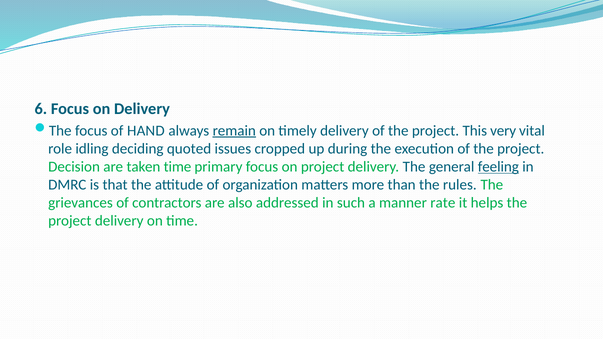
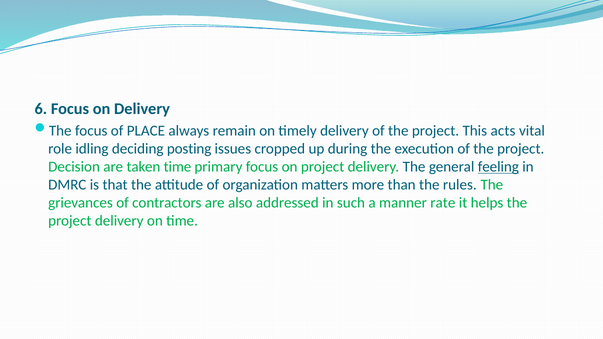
HAND: HAND -> PLACE (146, 131)
remain underline: present -> none (234, 131)
very: very -> acts (503, 131)
quoted: quoted -> posting (189, 149)
